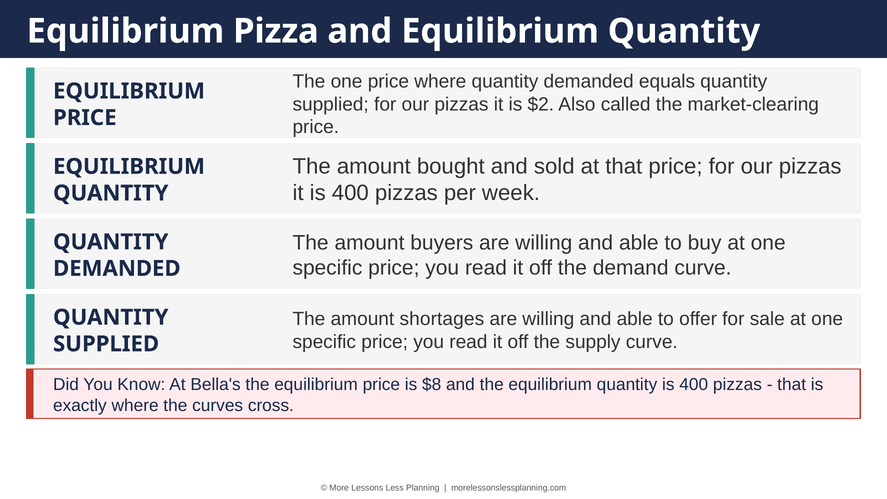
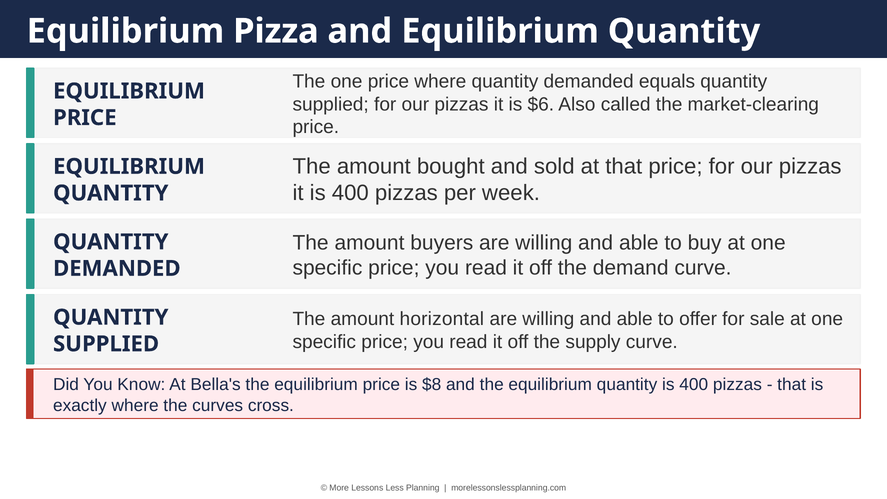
$2: $2 -> $6 (541, 104)
shortages: shortages -> horizontal (442, 319)
